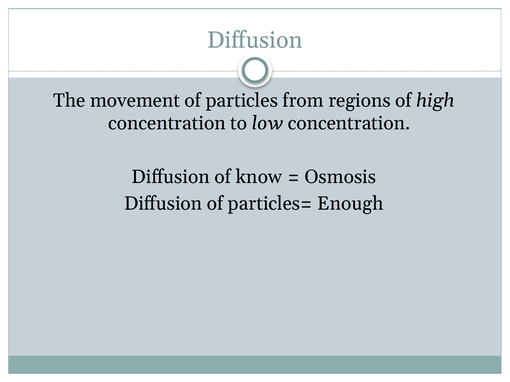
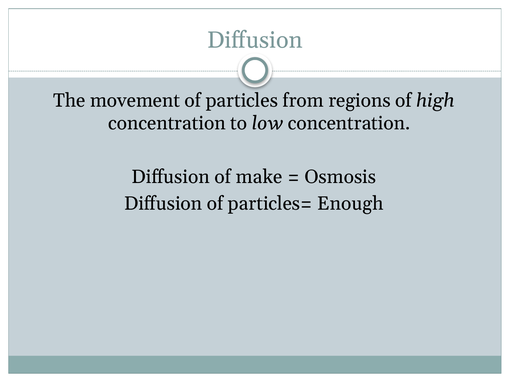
know: know -> make (259, 177)
